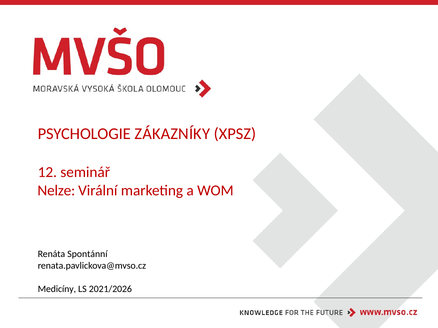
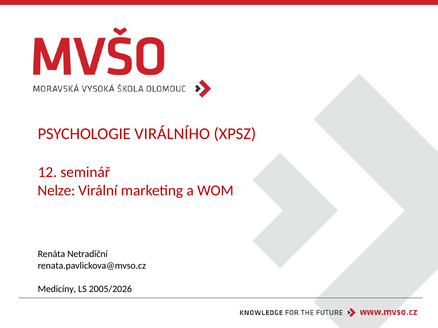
ZÁKAZNÍKY: ZÁKAZNÍKY -> VIRÁLNÍHO (172, 134)
Spontánní: Spontánní -> Netradiční (87, 254)
2021/2026: 2021/2026 -> 2005/2026 (110, 289)
